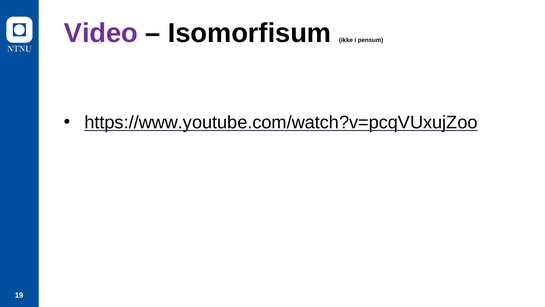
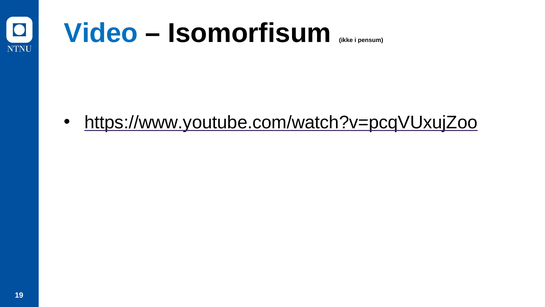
Video colour: purple -> blue (101, 33)
